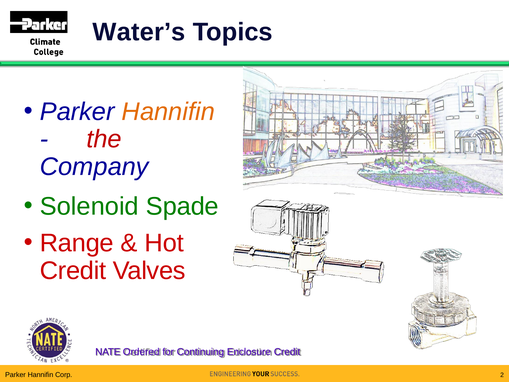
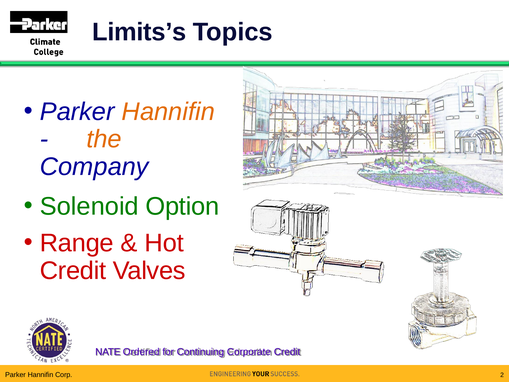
Water’s: Water’s -> Limits’s (139, 32)
the colour: red -> orange (104, 139)
Spade: Spade -> Option (182, 206)
Enclosure: Enclosure -> Corporate (249, 352)
